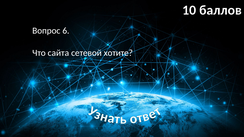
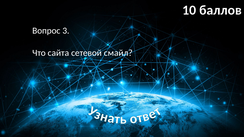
6: 6 -> 3 (66, 31)
хотите: хотите -> смайл (118, 53)
